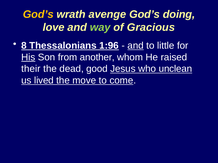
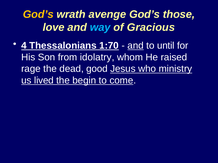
doing: doing -> those (179, 14)
way colour: light green -> light blue (100, 27)
8: 8 -> 4 (24, 46)
1:96: 1:96 -> 1:70 (109, 46)
little: little -> until (166, 46)
His underline: present -> none (28, 57)
another: another -> idolatry (97, 57)
their: their -> rage (31, 69)
unclean: unclean -> ministry (175, 69)
move: move -> begin (84, 81)
